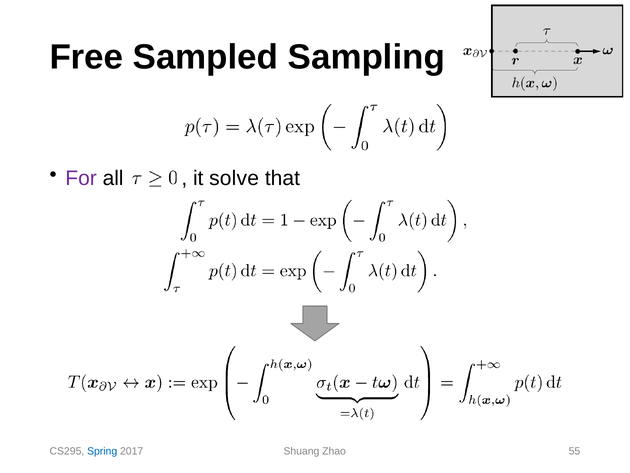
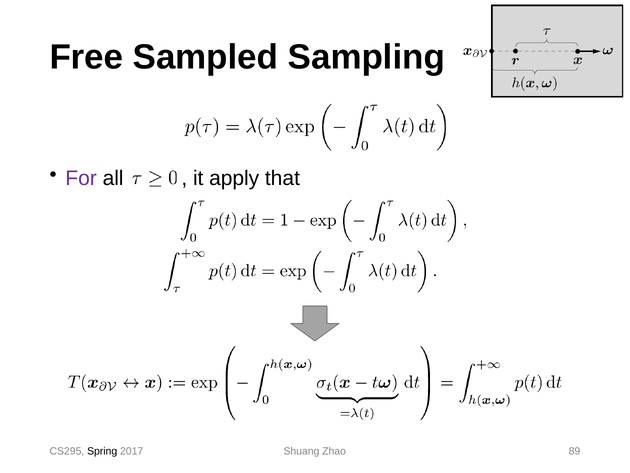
solve: solve -> apply (234, 178)
Spring colour: blue -> black (102, 451)
55: 55 -> 89 (574, 451)
